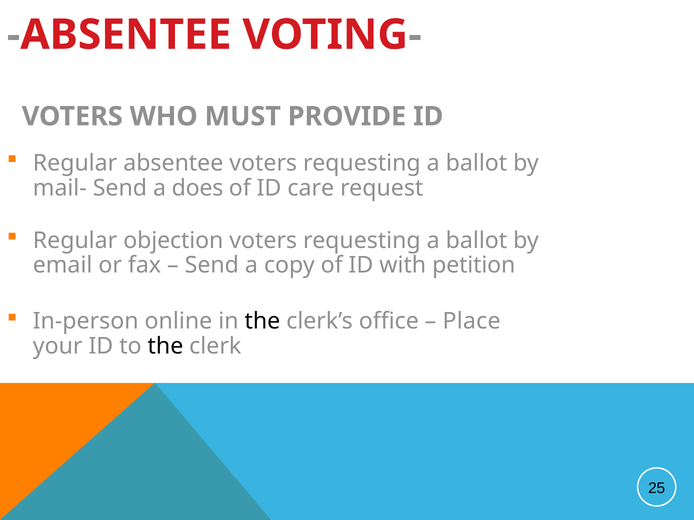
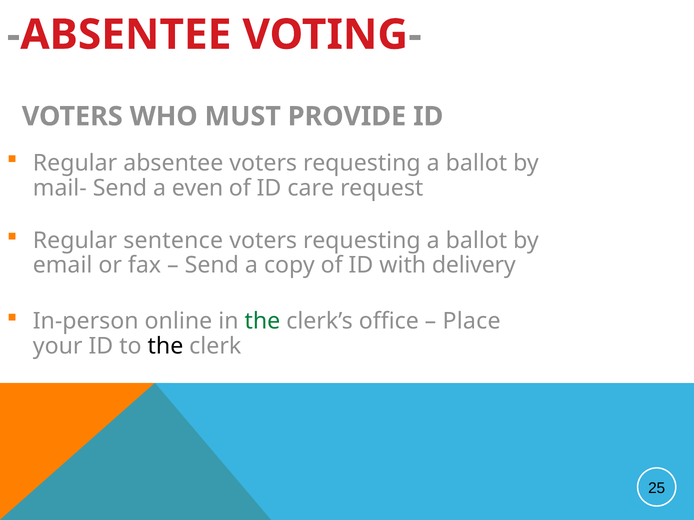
does: does -> even (198, 188)
objection: objection -> sentence (173, 241)
petition: petition -> delivery (474, 266)
the colour: black -> green (262, 322)
